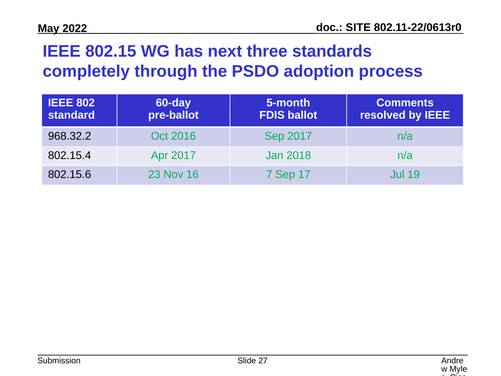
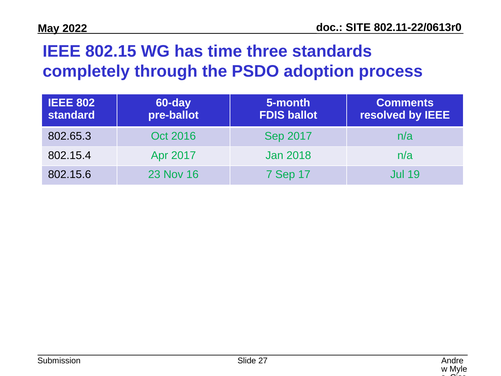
next: next -> time (225, 51)
968.32.2: 968.32.2 -> 802.65.3 (70, 136)
